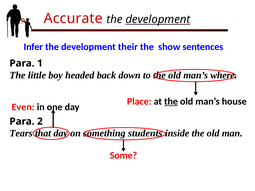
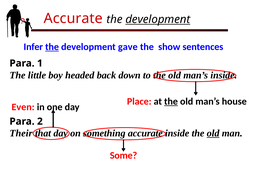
the underline: none -> present (52, 47)
their: their -> gave (128, 47)
man’s where: where -> inside (224, 75)
Tears: Tears -> Their (21, 133)
something students: students -> accurate (145, 133)
old underline: none -> present (213, 133)
